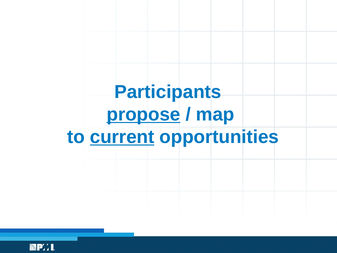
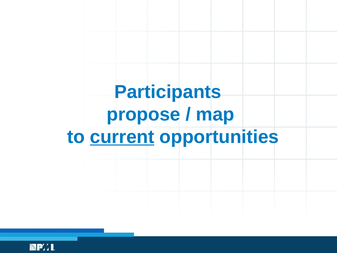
propose underline: present -> none (143, 114)
